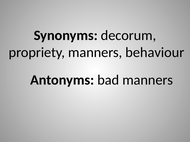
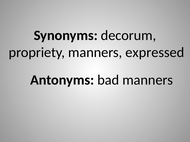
behaviour: behaviour -> expressed (155, 53)
